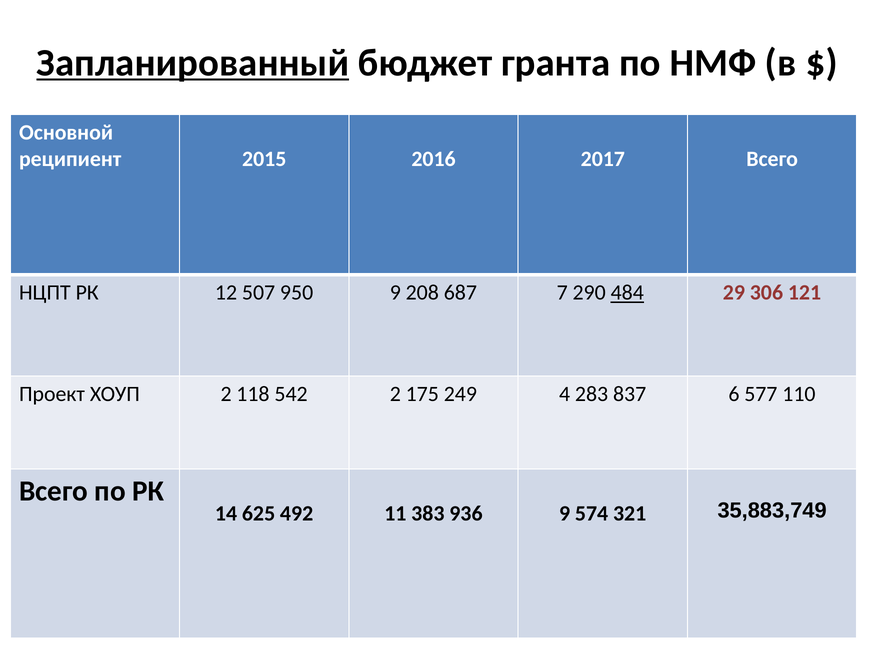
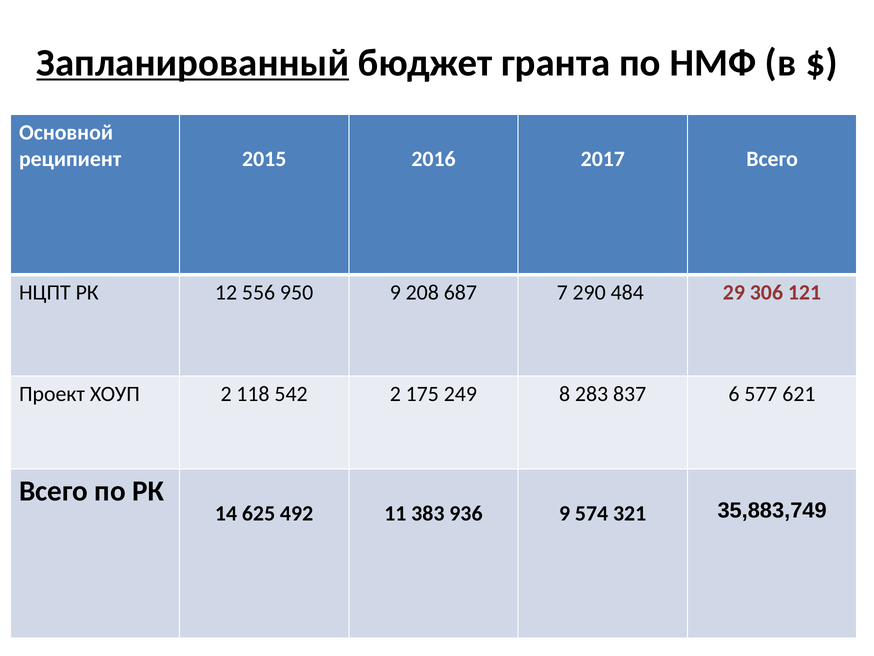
507: 507 -> 556 (259, 293)
484 underline: present -> none (627, 293)
4: 4 -> 8 (565, 394)
110: 110 -> 621 (799, 394)
